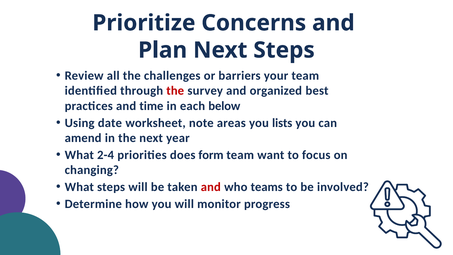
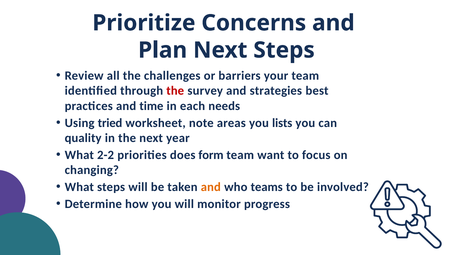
organized: organized -> strategies (276, 91)
below: below -> needs (224, 106)
date: date -> tried (110, 123)
amend: amend -> quality (83, 138)
2-4: 2-4 -> 2-2 (106, 155)
and colour: red -> orange (211, 187)
